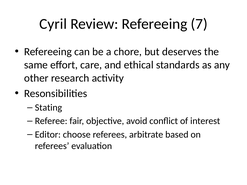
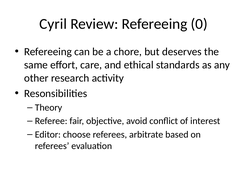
7: 7 -> 0 (199, 24)
Stating: Stating -> Theory (48, 108)
